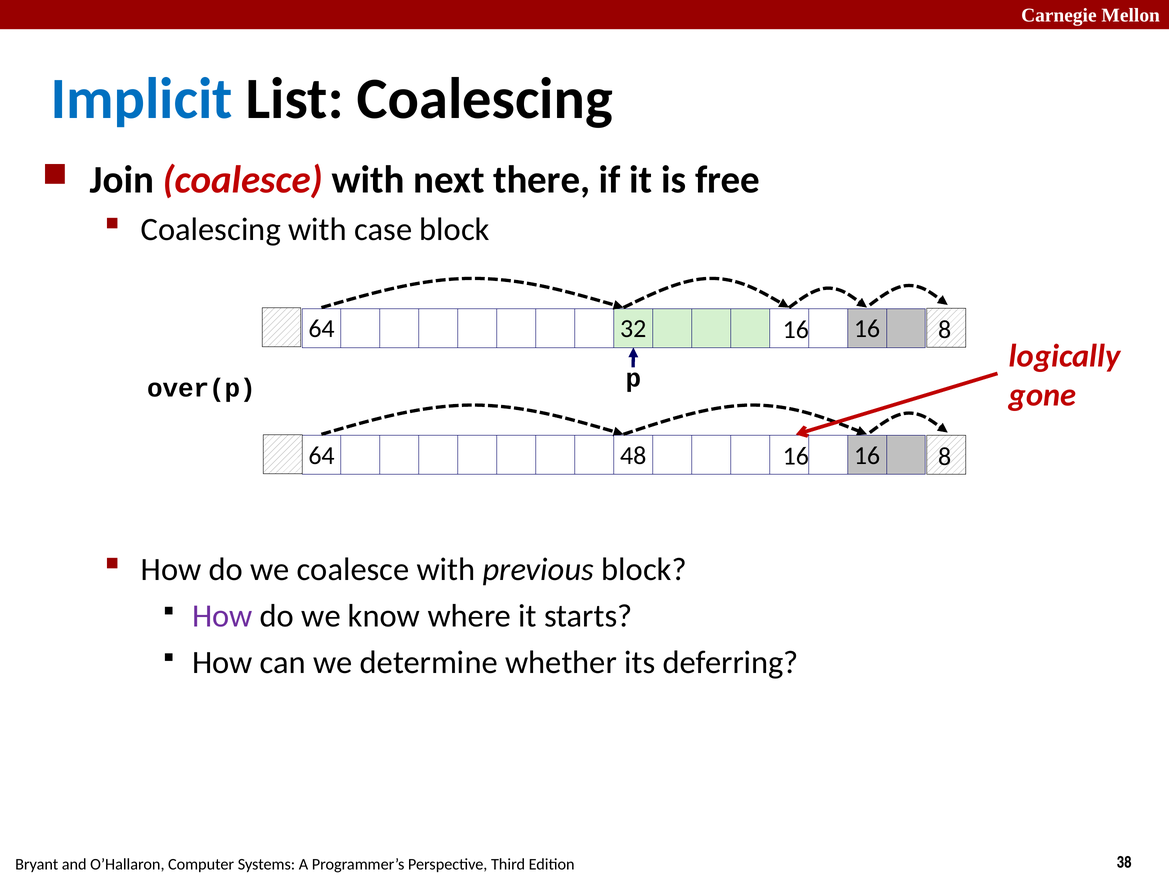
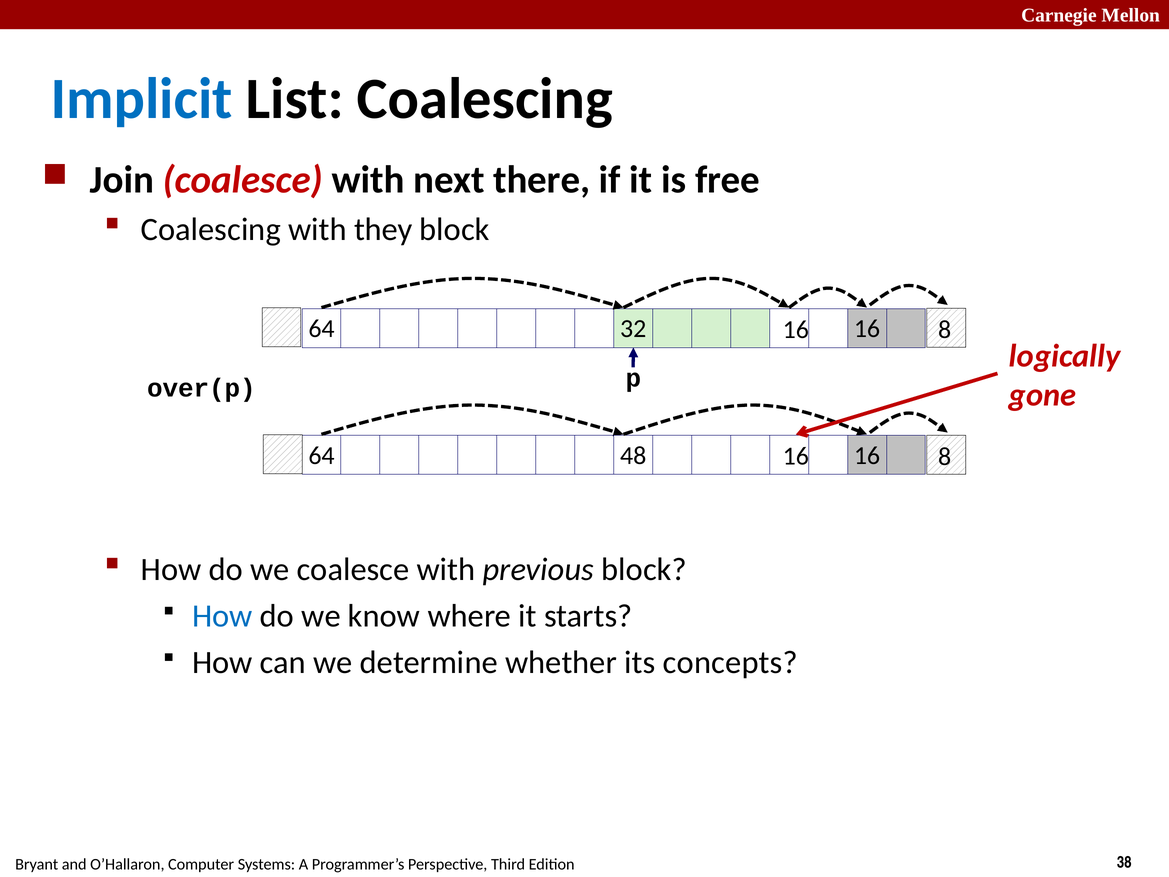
case: case -> they (383, 229)
How colour: purple -> blue (222, 616)
deferring: deferring -> concepts (730, 662)
